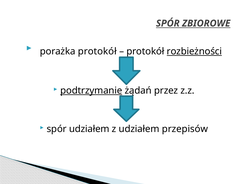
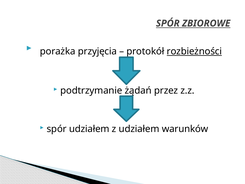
porażka protokół: protokół -> przyjęcia (97, 51)
podtrzymanie underline: present -> none (91, 90)
przepisów: przepisów -> warunków (185, 129)
